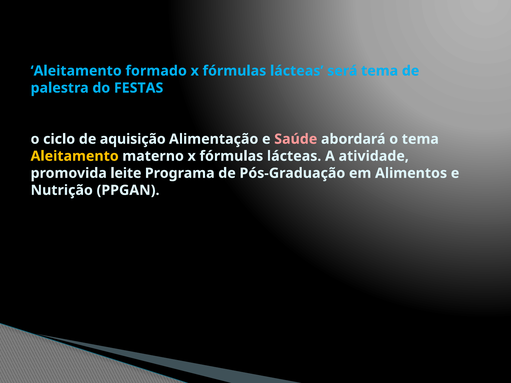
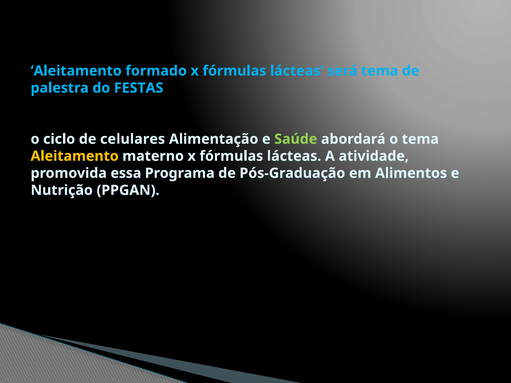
aquisição: aquisição -> celulares (133, 139)
Saúde colour: pink -> light green (296, 139)
leite: leite -> essa (126, 173)
